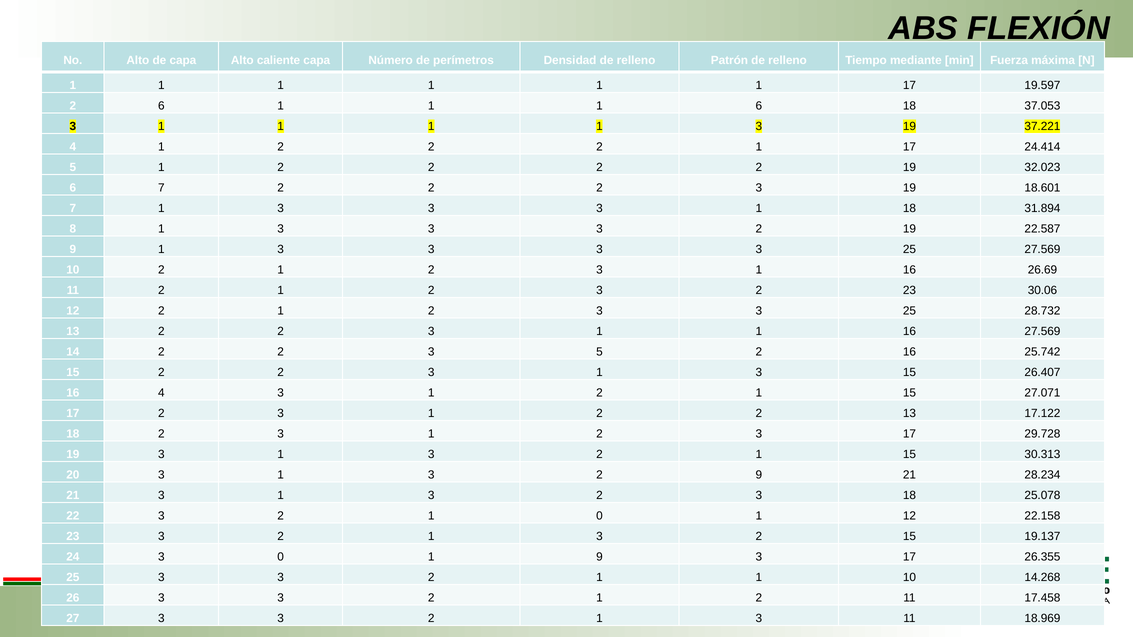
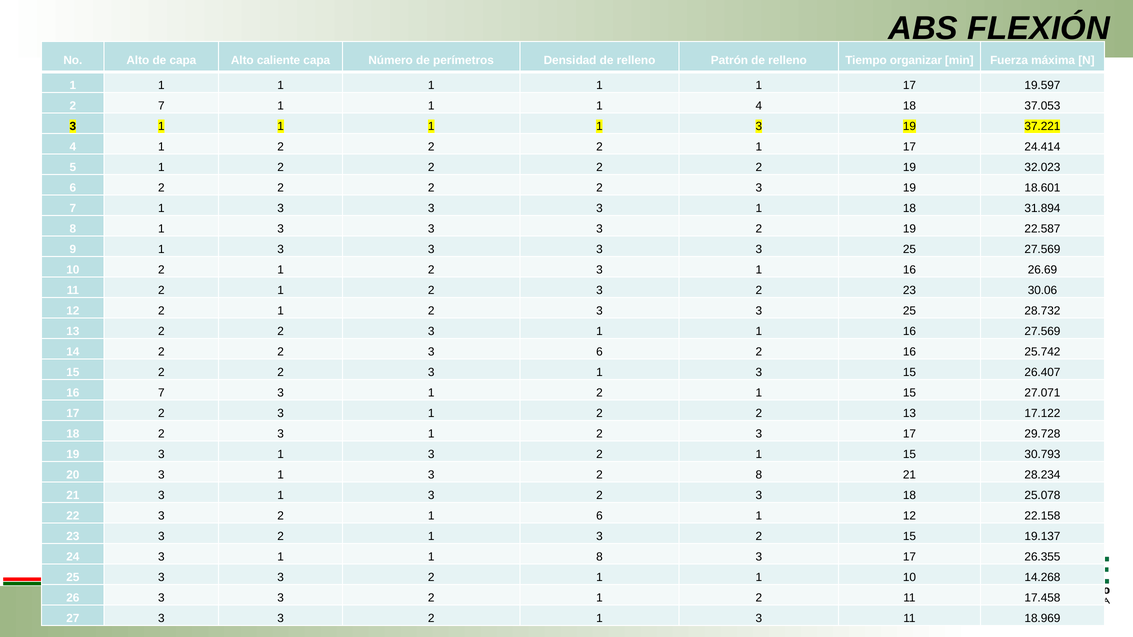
mediante: mediante -> organizar (916, 60)
2 6: 6 -> 7 (161, 106)
1 6: 6 -> 4 (759, 106)
7: 7 -> 2 (161, 188)
3 5: 5 -> 6 (599, 352)
16 4: 4 -> 7 (161, 393)
30.313: 30.313 -> 30.793 (1042, 455)
2 9: 9 -> 8 (759, 475)
1 0: 0 -> 6 (599, 516)
24 3 0: 0 -> 1 (281, 557)
1 9: 9 -> 8 (599, 557)
